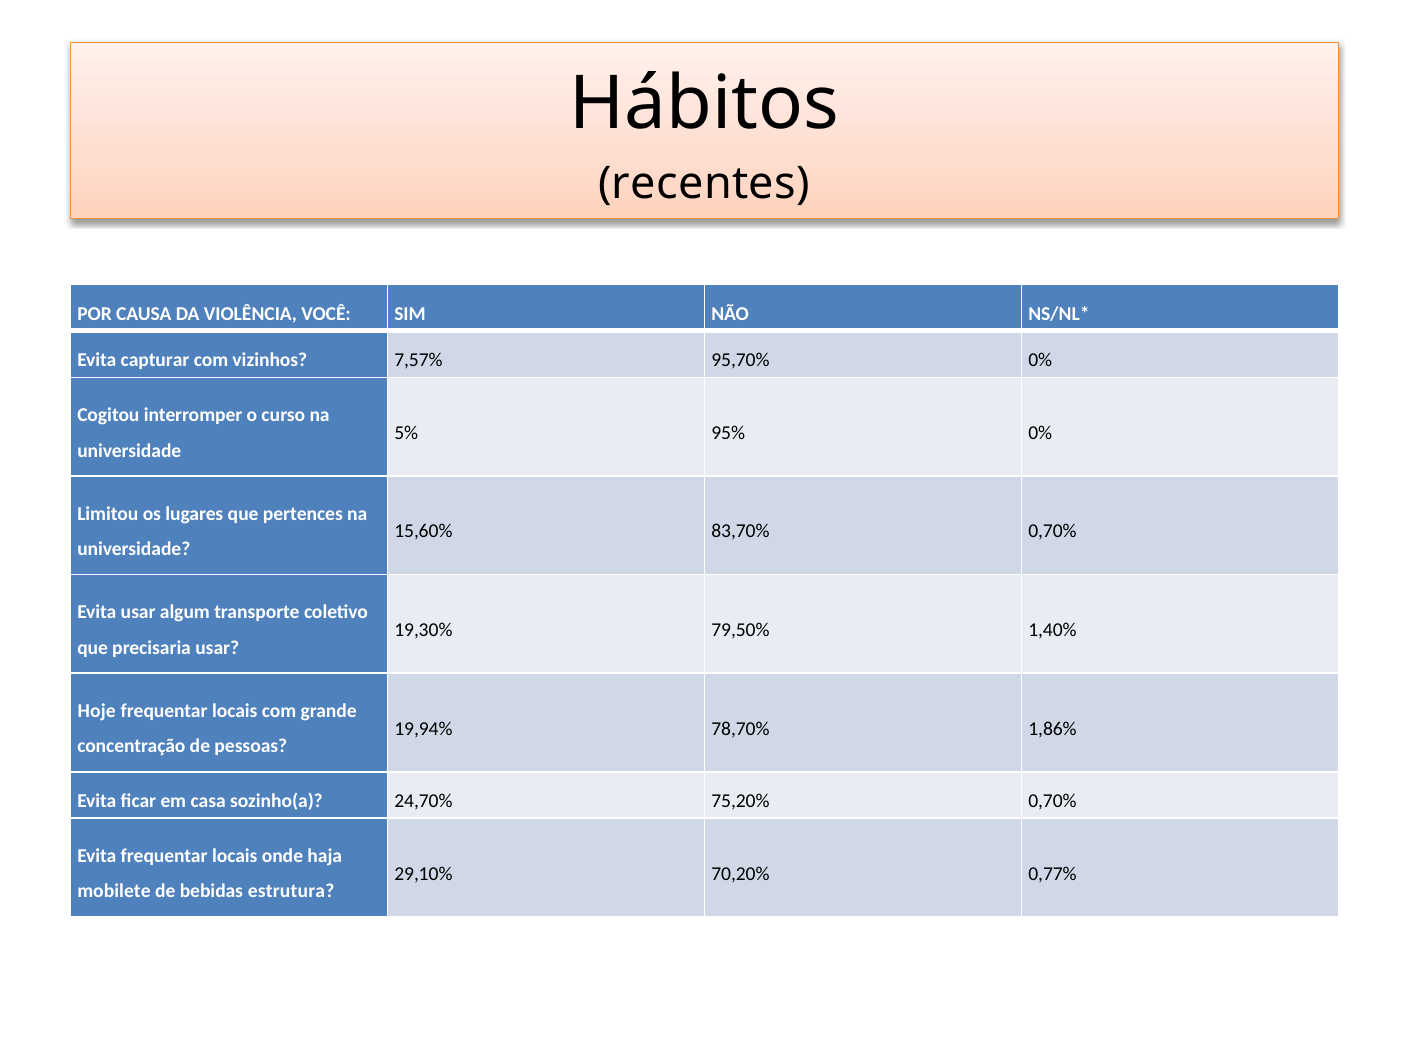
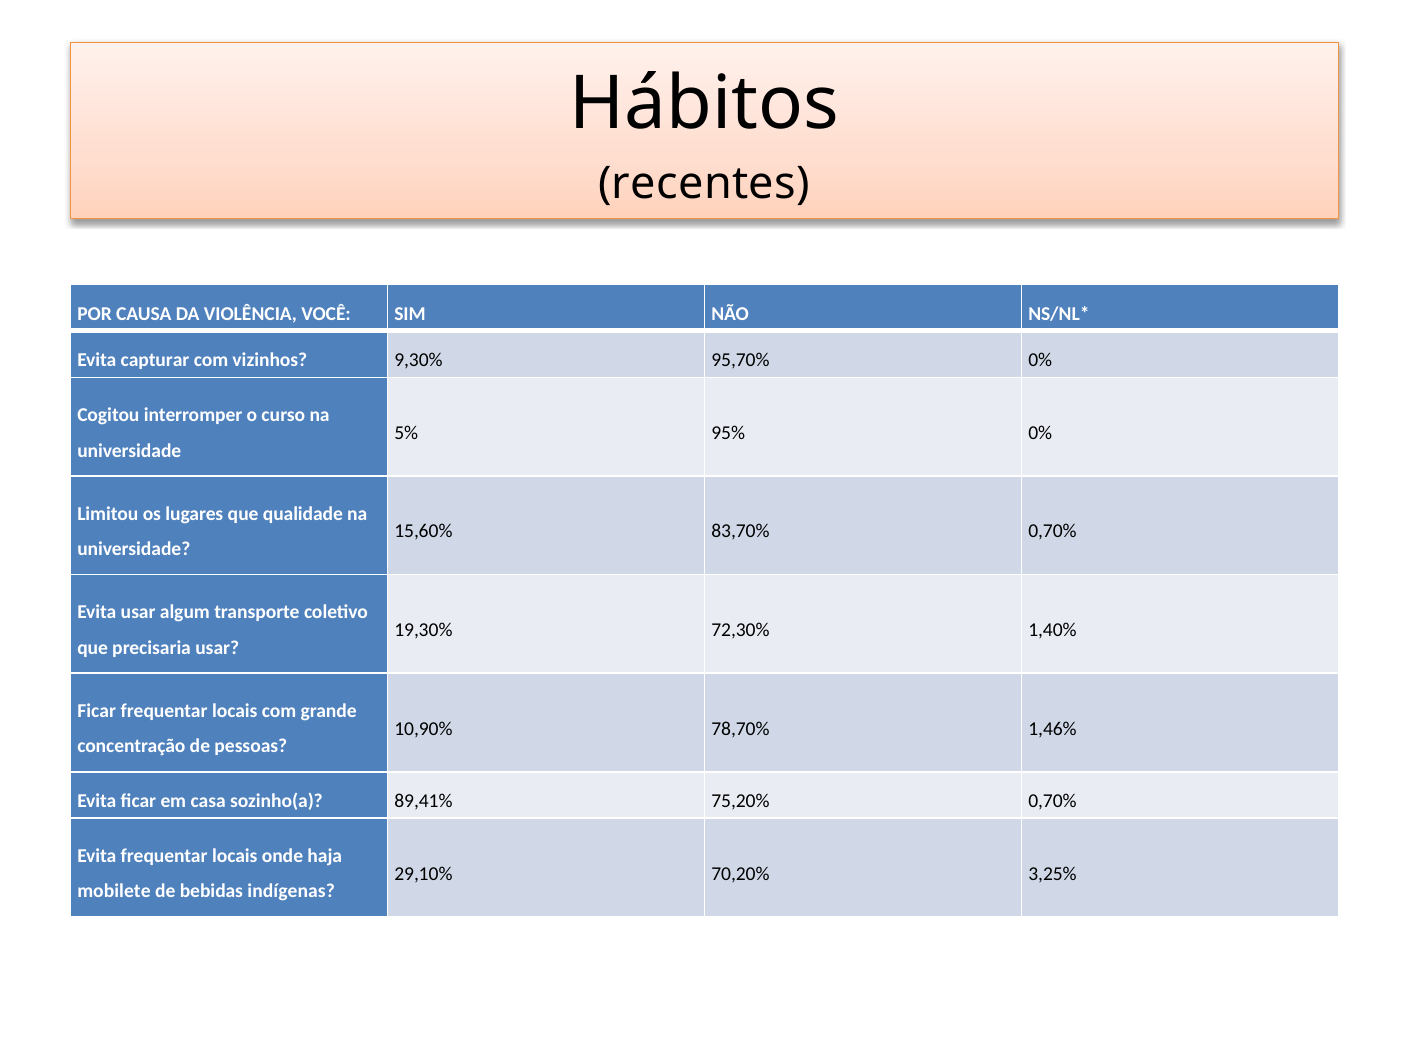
7,57%: 7,57% -> 9,30% (418, 360)
pertences: pertences -> qualidade (303, 513)
79,50%: 79,50% -> 72,30% (740, 630)
Hoje: Hoje -> Ficar (97, 711)
19,94%: 19,94% -> 10,90% (423, 728)
1,86%: 1,86% -> 1,46% (1053, 728)
24,70%: 24,70% -> 89,41% (423, 801)
0,77%: 0,77% -> 3,25% (1053, 873)
estrutura: estrutura -> indígenas (291, 891)
